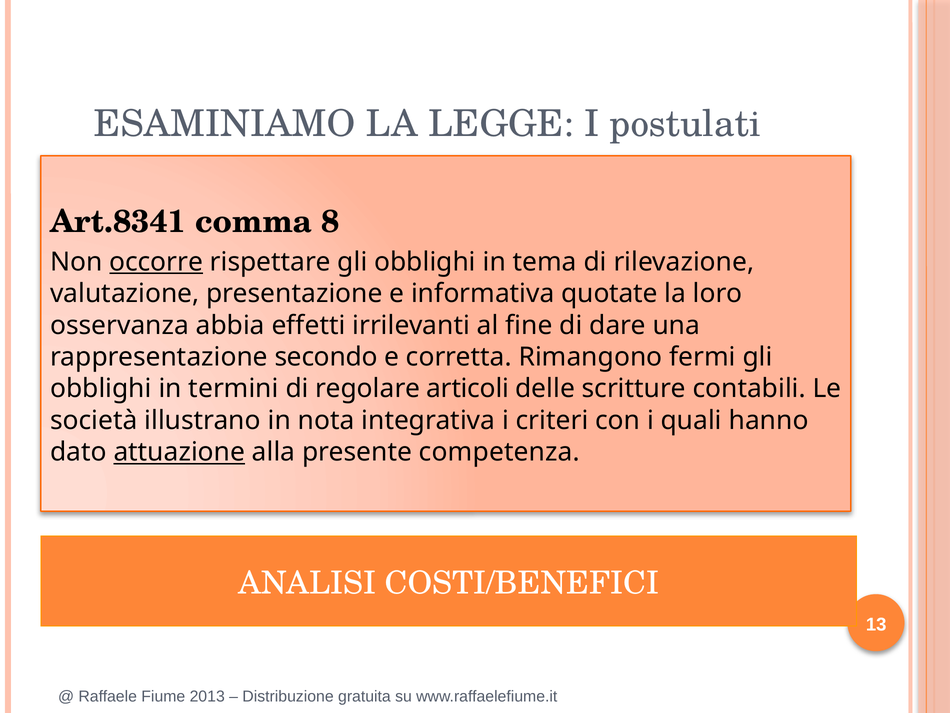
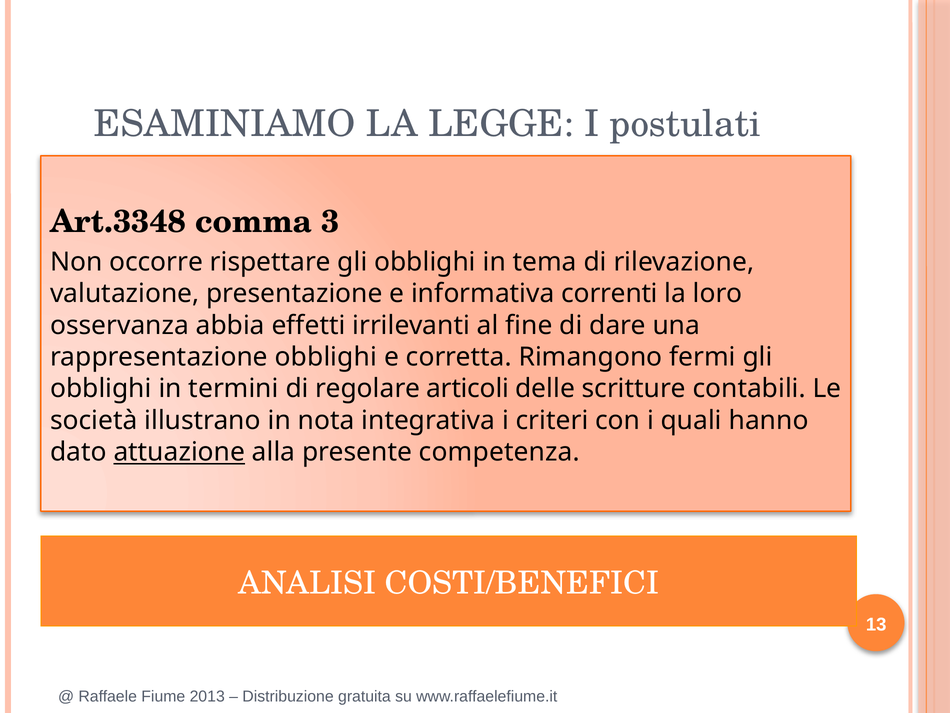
Art.8341: Art.8341 -> Art.3348 (118, 222)
8: 8 -> 3 (331, 222)
occorre underline: present -> none (156, 262)
quotate: quotate -> correnti (610, 293)
rappresentazione secondo: secondo -> obblighi (326, 357)
